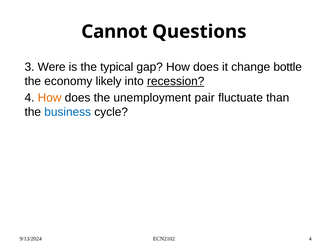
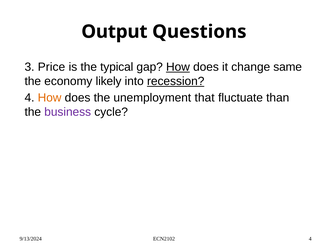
Cannot: Cannot -> Output (114, 32)
Were: Were -> Price (51, 67)
How underline: none -> present (178, 67)
bottle: bottle -> same (288, 67)
pair: pair -> that (205, 98)
business colour: blue -> purple (68, 112)
